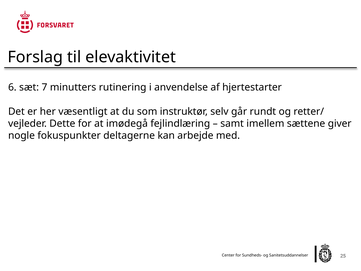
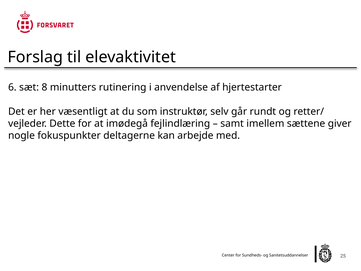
7: 7 -> 8 (44, 87)
